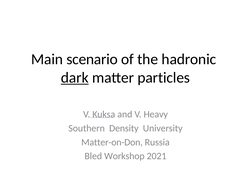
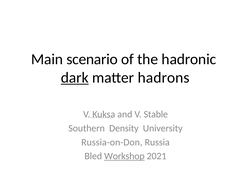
particles: particles -> hadrons (164, 78)
Heavy: Heavy -> Stable (156, 114)
Matter-on-Don: Matter-on-Don -> Russia-on-Don (112, 142)
Workshop underline: none -> present (124, 156)
